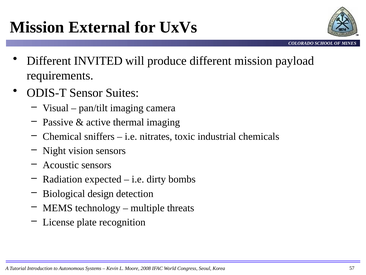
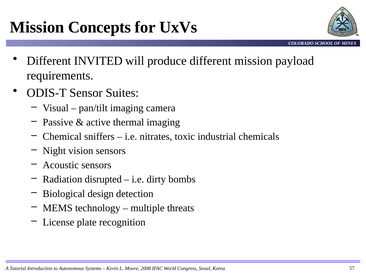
External: External -> Concepts (100, 27)
expected: expected -> disrupted (103, 179)
